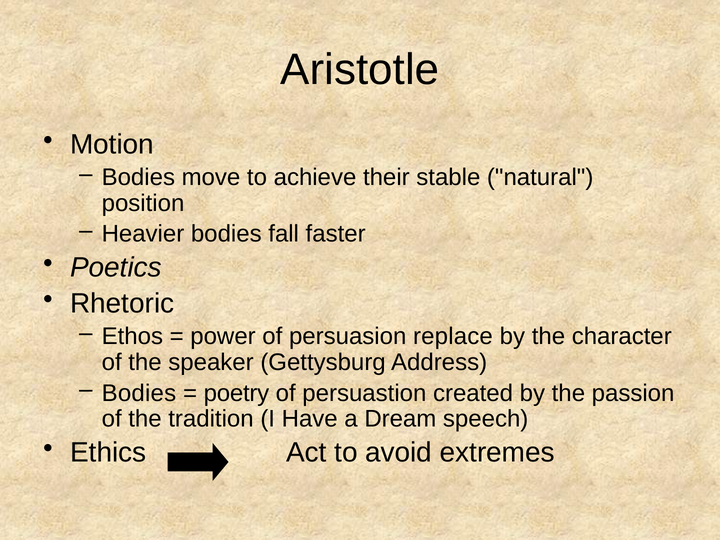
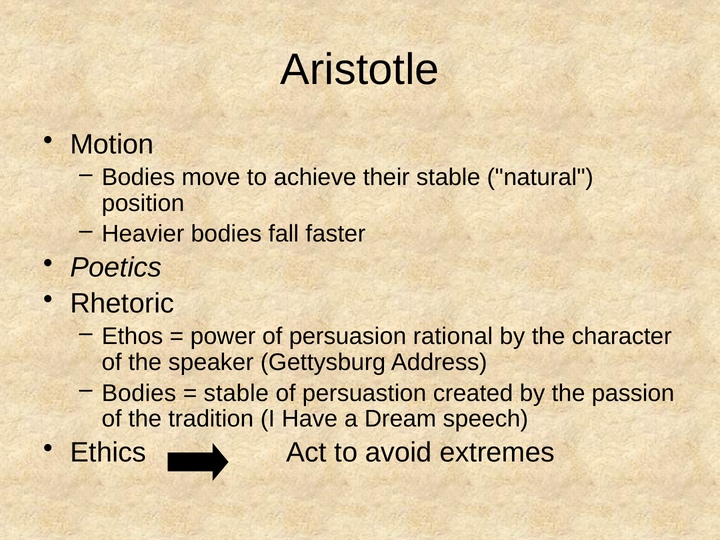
replace: replace -> rational (453, 336)
poetry: poetry -> stable (236, 393)
